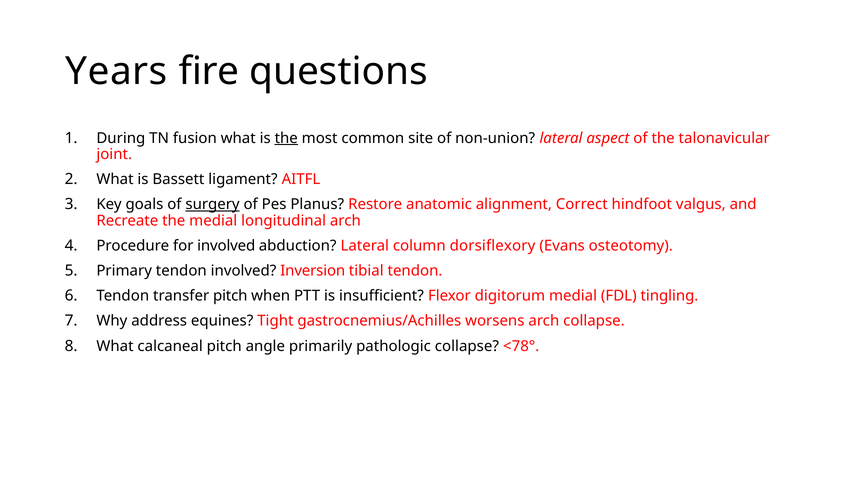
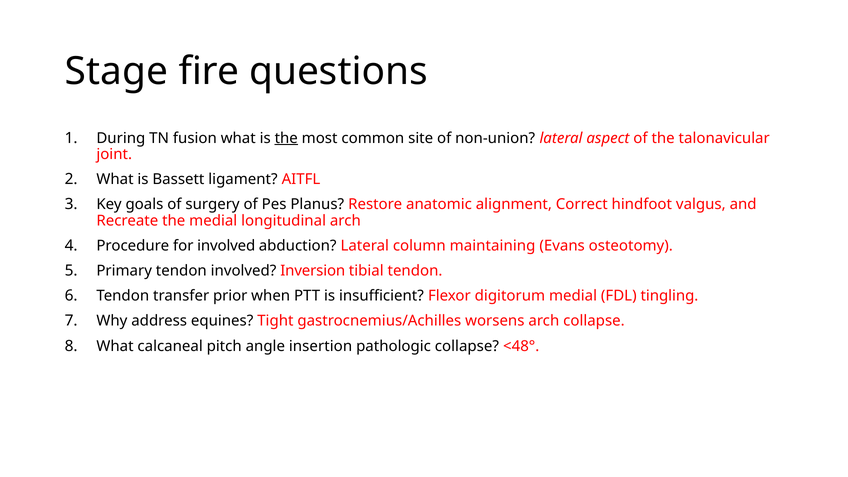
Years: Years -> Stage (116, 71)
surgery underline: present -> none (213, 205)
dorsiflexory: dorsiflexory -> maintaining (493, 246)
transfer pitch: pitch -> prior (230, 296)
primarily: primarily -> insertion (321, 346)
<78°: <78° -> <48° (521, 346)
